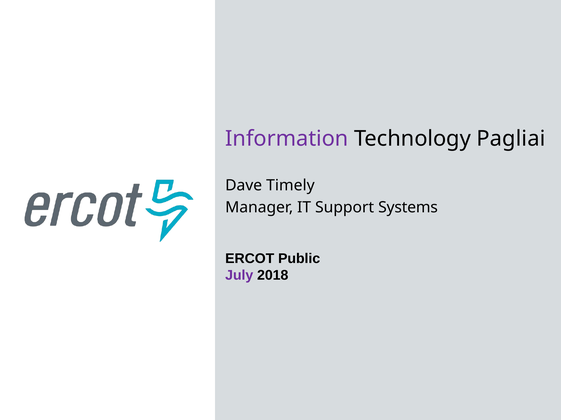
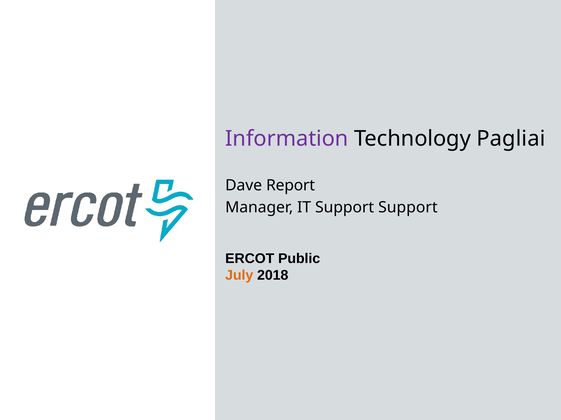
Timely: Timely -> Report (291, 186)
Support Systems: Systems -> Support (408, 208)
July colour: purple -> orange (239, 276)
